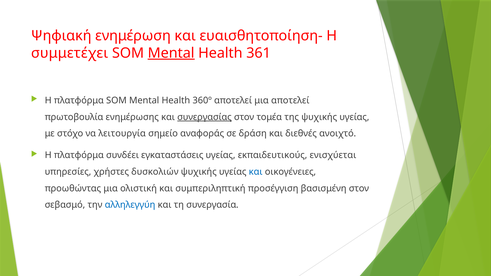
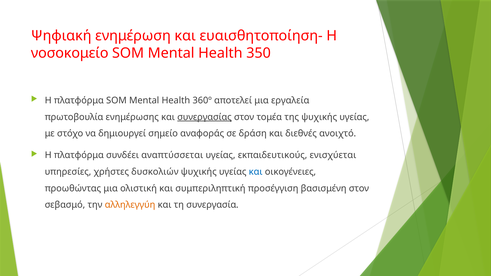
συμμετέχει: συμμετέχει -> νοσοκομείο (70, 53)
Mental underline: present -> none (171, 53)
361: 361 -> 350 (259, 53)
μια αποτελεί: αποτελεί -> εργαλεία (290, 101)
λειτουργία: λειτουργία -> δημιουργεί (122, 134)
εγκαταστάσεις: εγκαταστάσεις -> αναπτύσσεται (172, 155)
αλληλεγγύη colour: blue -> orange (130, 205)
